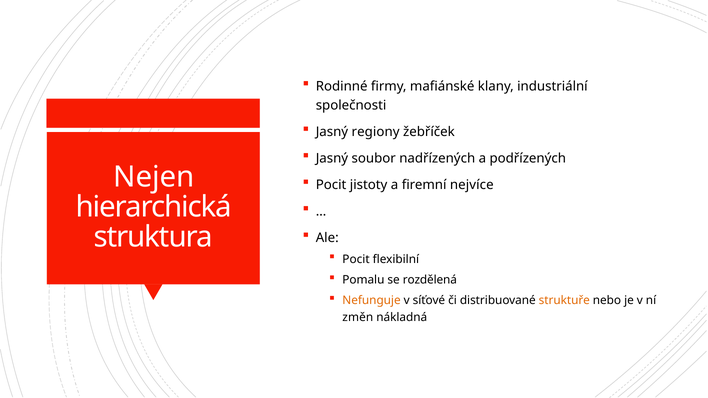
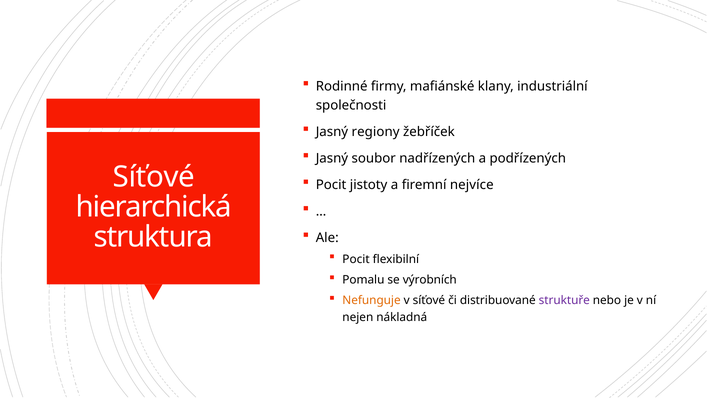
Nejen: Nejen -> Síťové (154, 177)
rozdělená: rozdělená -> výrobních (430, 280)
struktuře colour: orange -> purple (564, 301)
změn: změn -> nejen (358, 318)
